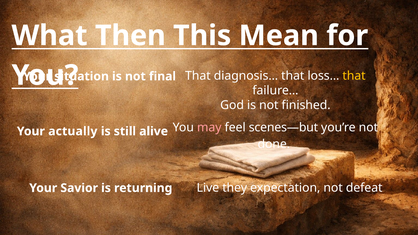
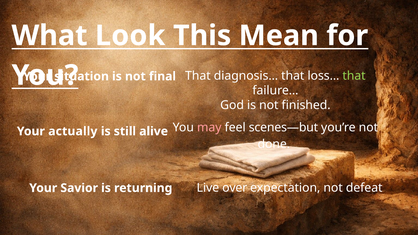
Then: Then -> Look (130, 36)
that colour: yellow -> light green (354, 76)
they: they -> over (235, 188)
